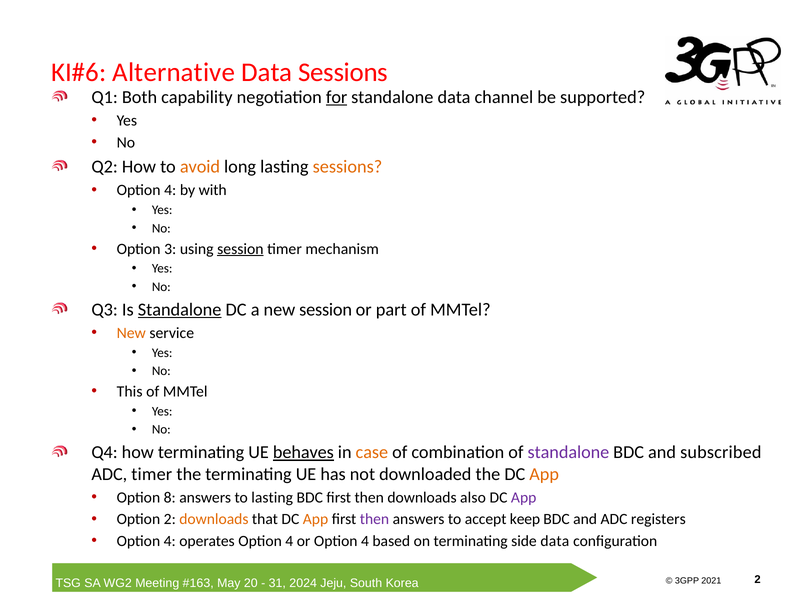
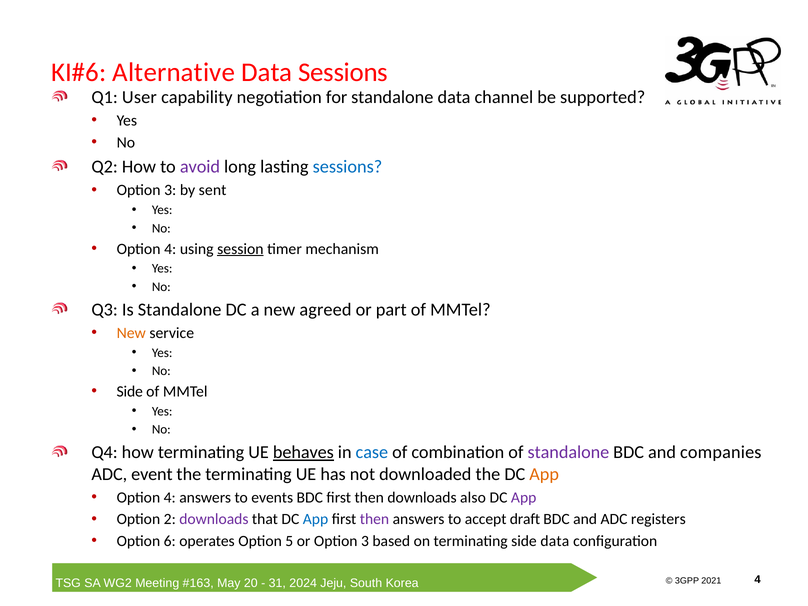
Both: Both -> User (139, 97)
for underline: present -> none (337, 97)
avoid colour: orange -> purple (200, 167)
sessions colour: orange -> blue (347, 167)
4: 4 -> 3 (170, 190)
with: with -> sent (213, 190)
3: 3 -> 4 (170, 249)
Standalone underline: present -> none (180, 310)
new session: session -> agreed (325, 310)
This: This -> Side (130, 392)
case colour: orange -> blue (372, 452)
subscribed: subscribed -> companies (721, 452)
ADC timer: timer -> event (152, 474)
8: 8 -> 4 (170, 498)
to lasting: lasting -> events (272, 498)
downloads colour: orange -> purple (214, 519)
App colour: orange -> blue (316, 519)
keep: keep -> draft (525, 519)
4: 4 -> 6 (170, 541)
operates Option 4: 4 -> 5 (289, 541)
or Option 4: 4 -> 3 (365, 541)
2: 2 -> 4 (758, 579)
